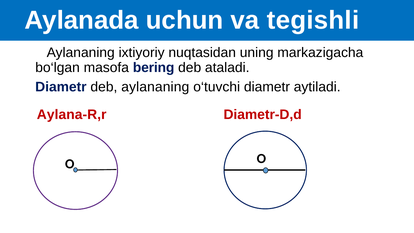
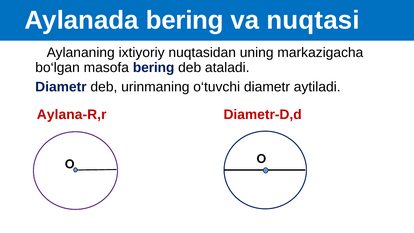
Aylanada uchun: uchun -> bering (185, 20)
tegishli: tegishli -> nuqtasi (313, 20)
deb aylananing: aylananing -> urinmaning (155, 87)
